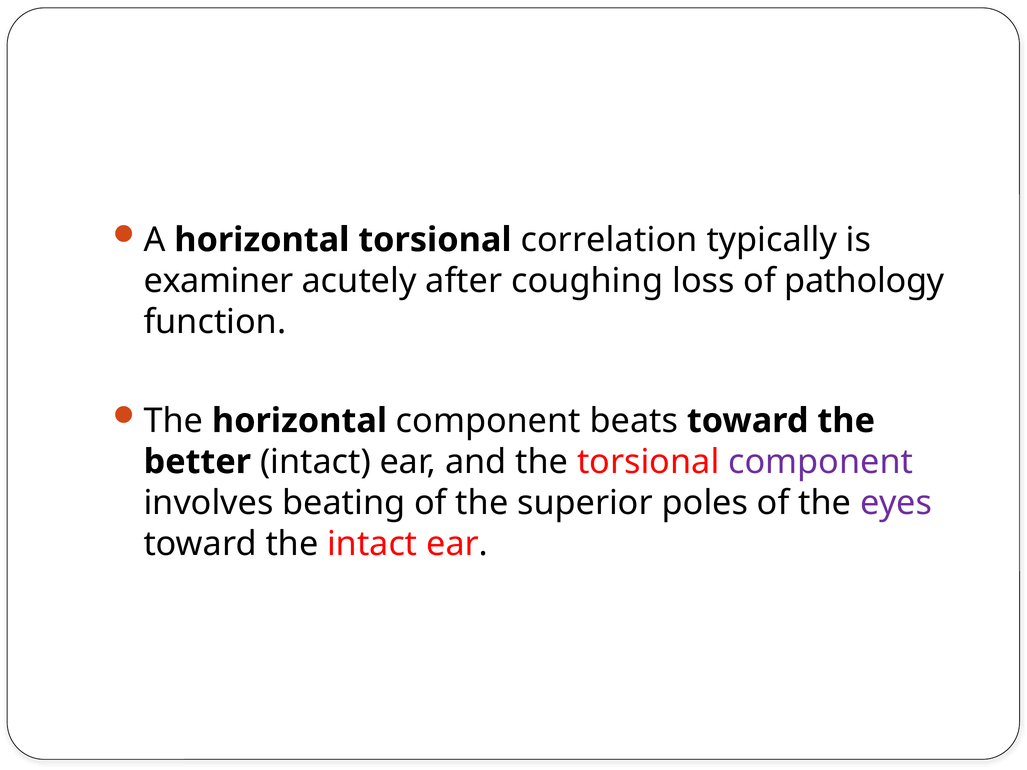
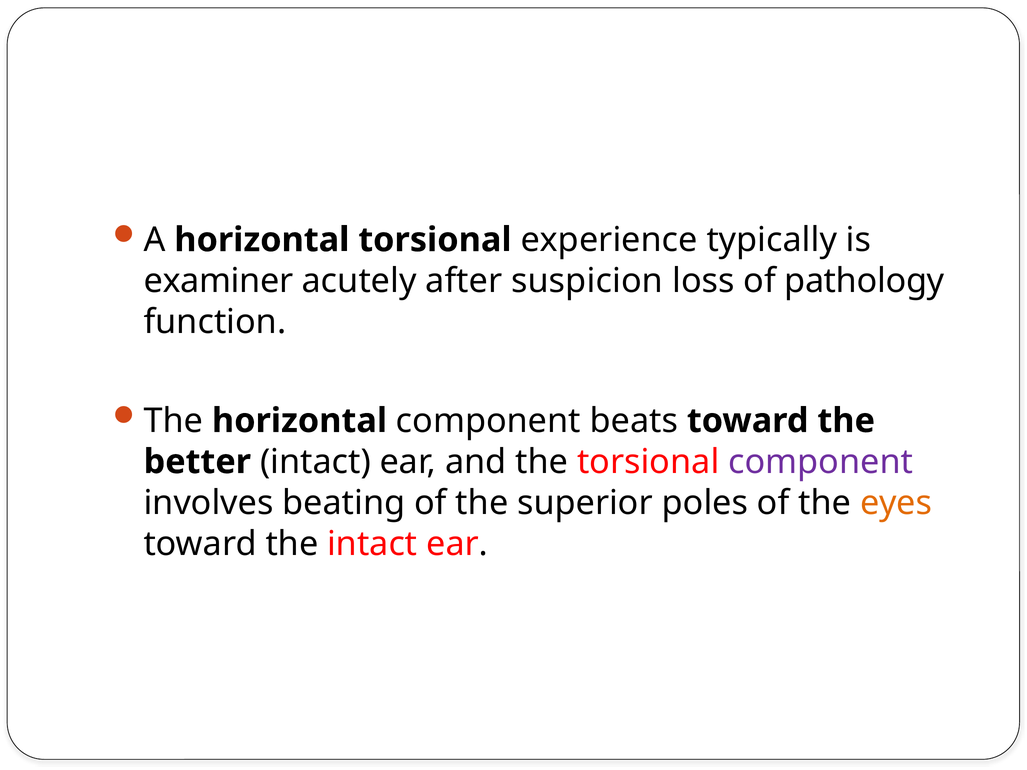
correlation: correlation -> experience (609, 240)
coughing: coughing -> suspicion (587, 281)
eyes colour: purple -> orange (896, 503)
